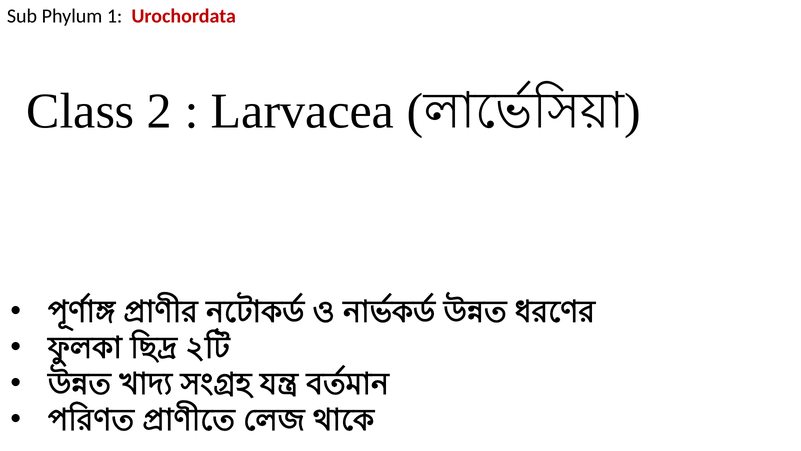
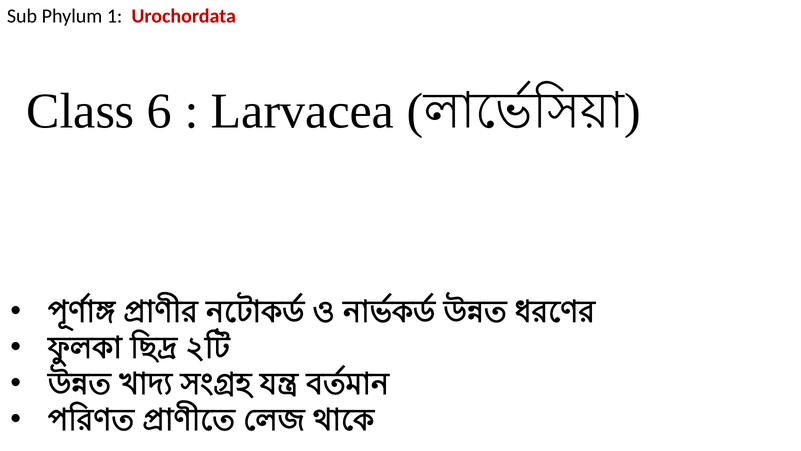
2: 2 -> 6 (159, 111)
